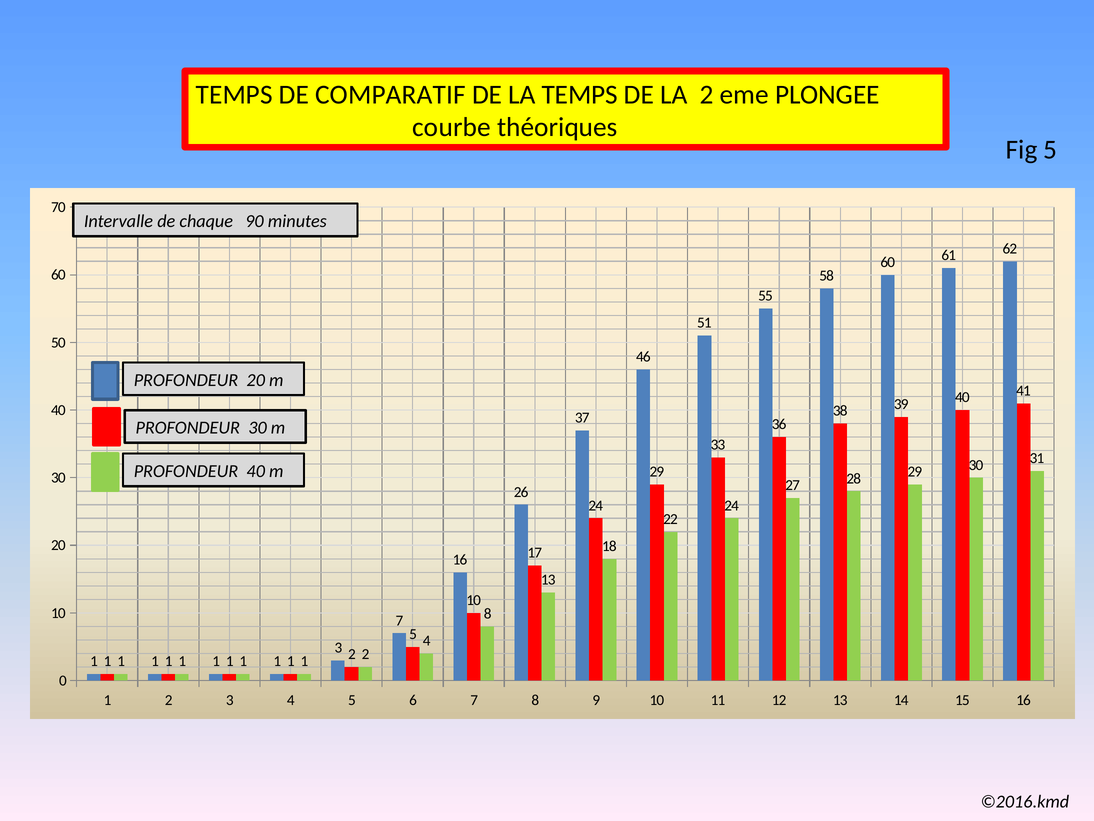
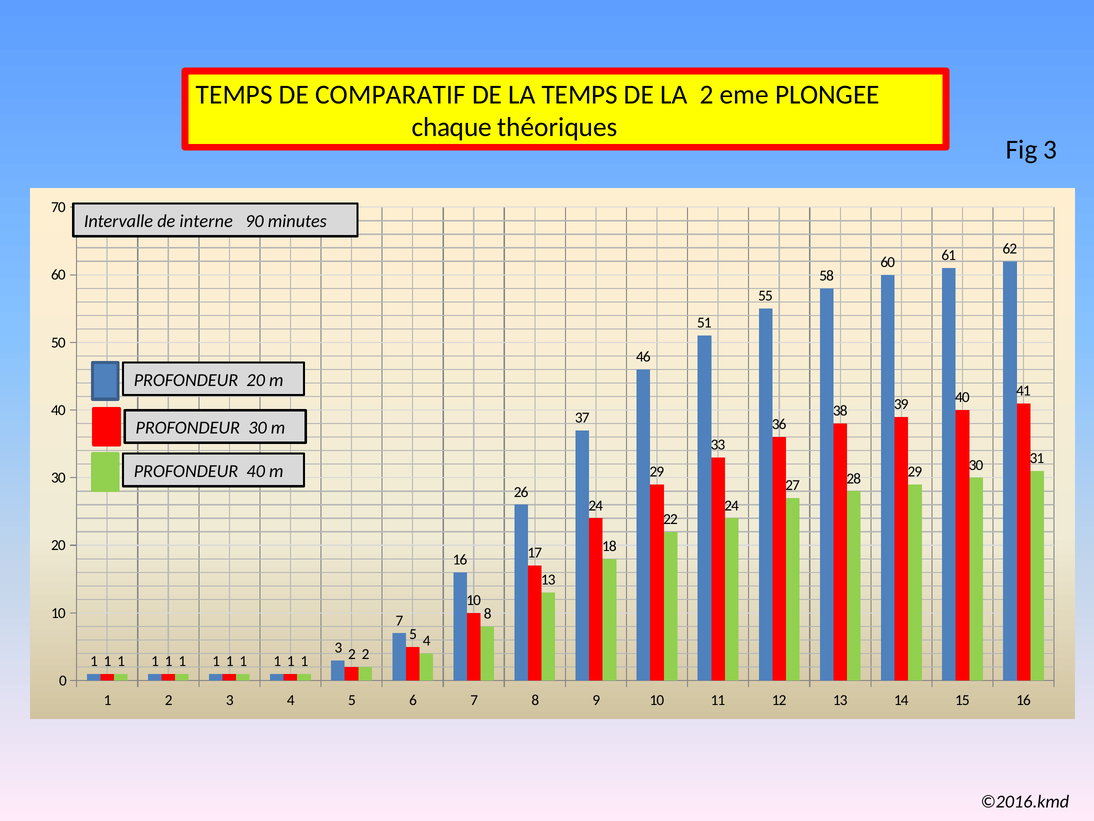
courbe: courbe -> chaque (452, 127)
Fig 5: 5 -> 3 (1050, 150)
chaque: chaque -> interne (206, 221)
